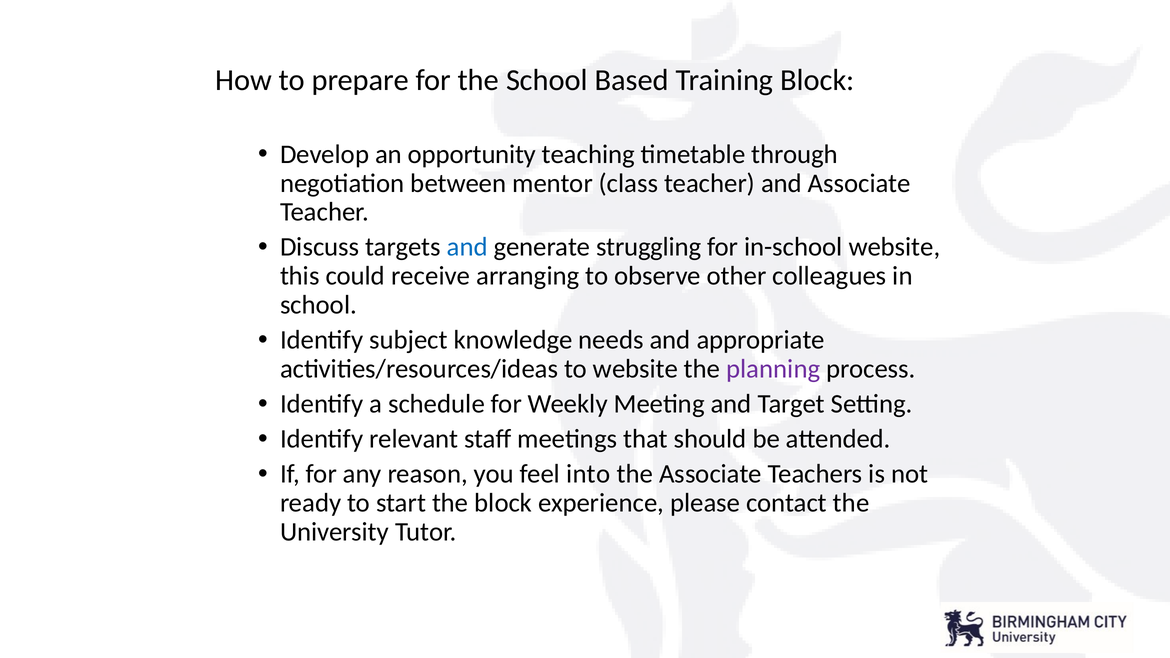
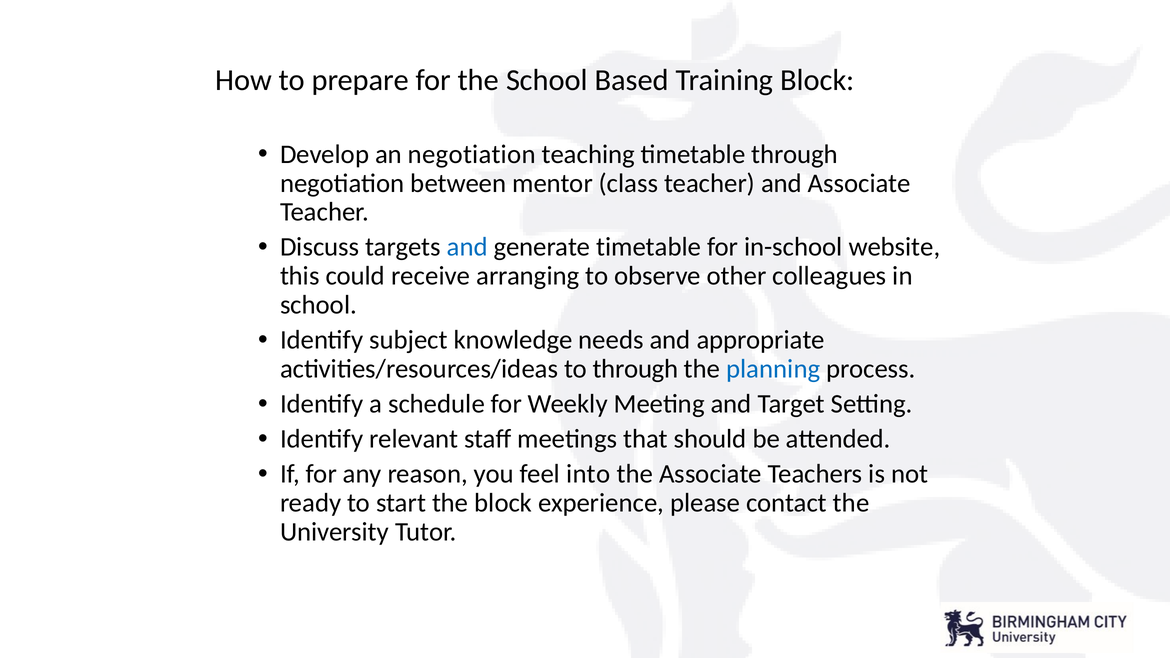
an opportunity: opportunity -> negotiation (472, 154)
generate struggling: struggling -> timetable (649, 247)
to website: website -> through (636, 369)
planning colour: purple -> blue (773, 369)
